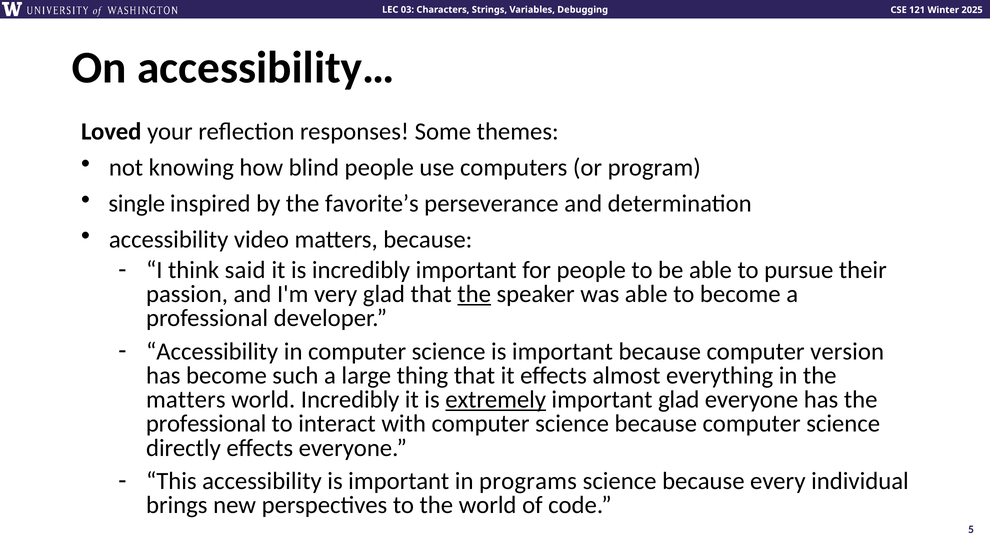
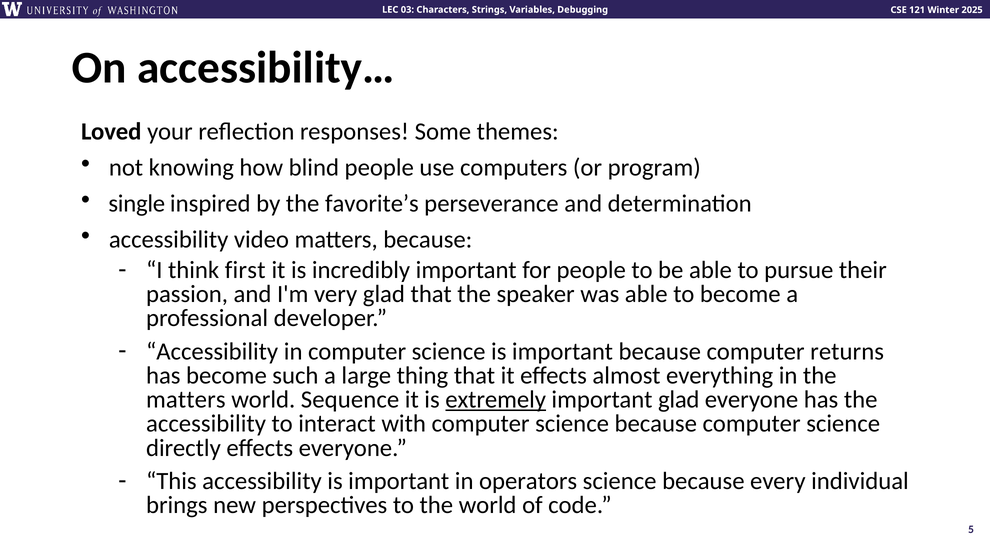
said: said -> first (245, 270)
the underline: present -> none (474, 294)
version: version -> returns (847, 352)
world Incredibly: Incredibly -> Sequence (350, 400)
professional: professional -> accessibility (206, 424)
programs: programs -> operators (528, 481)
